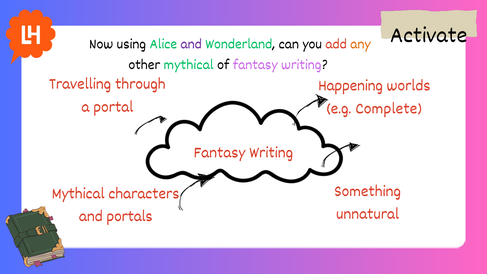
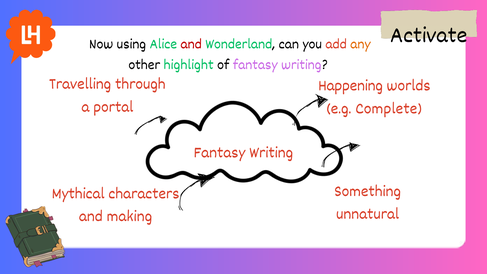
and colour: purple -> red (191, 44)
other mythical: mythical -> highlight (189, 64)
portals: portals -> making (129, 216)
